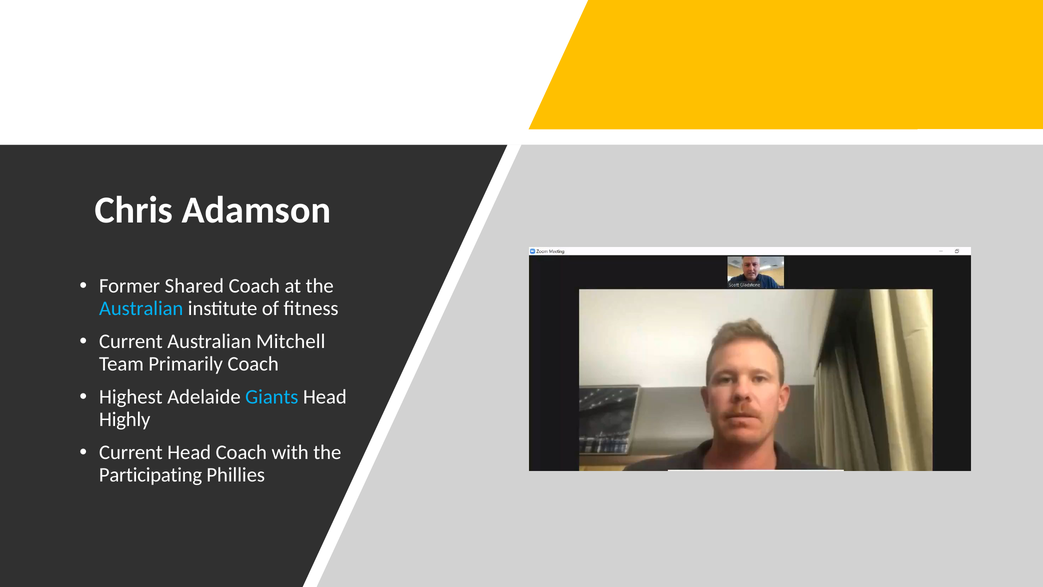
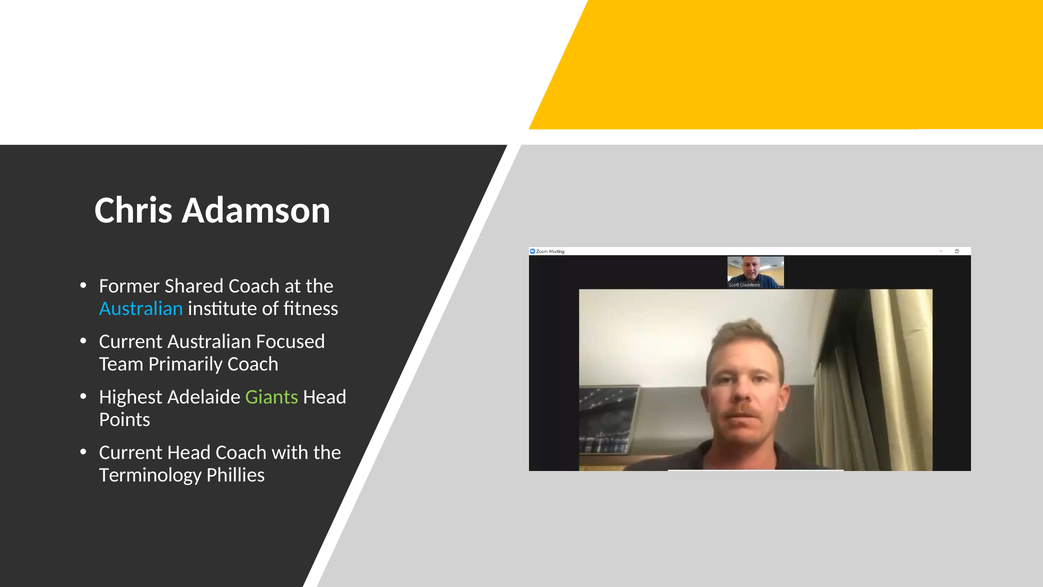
Mitchell: Mitchell -> Focused (291, 341)
Giants colour: light blue -> light green (272, 397)
Highly: Highly -> Points (125, 419)
Participating: Participating -> Terminology (151, 475)
